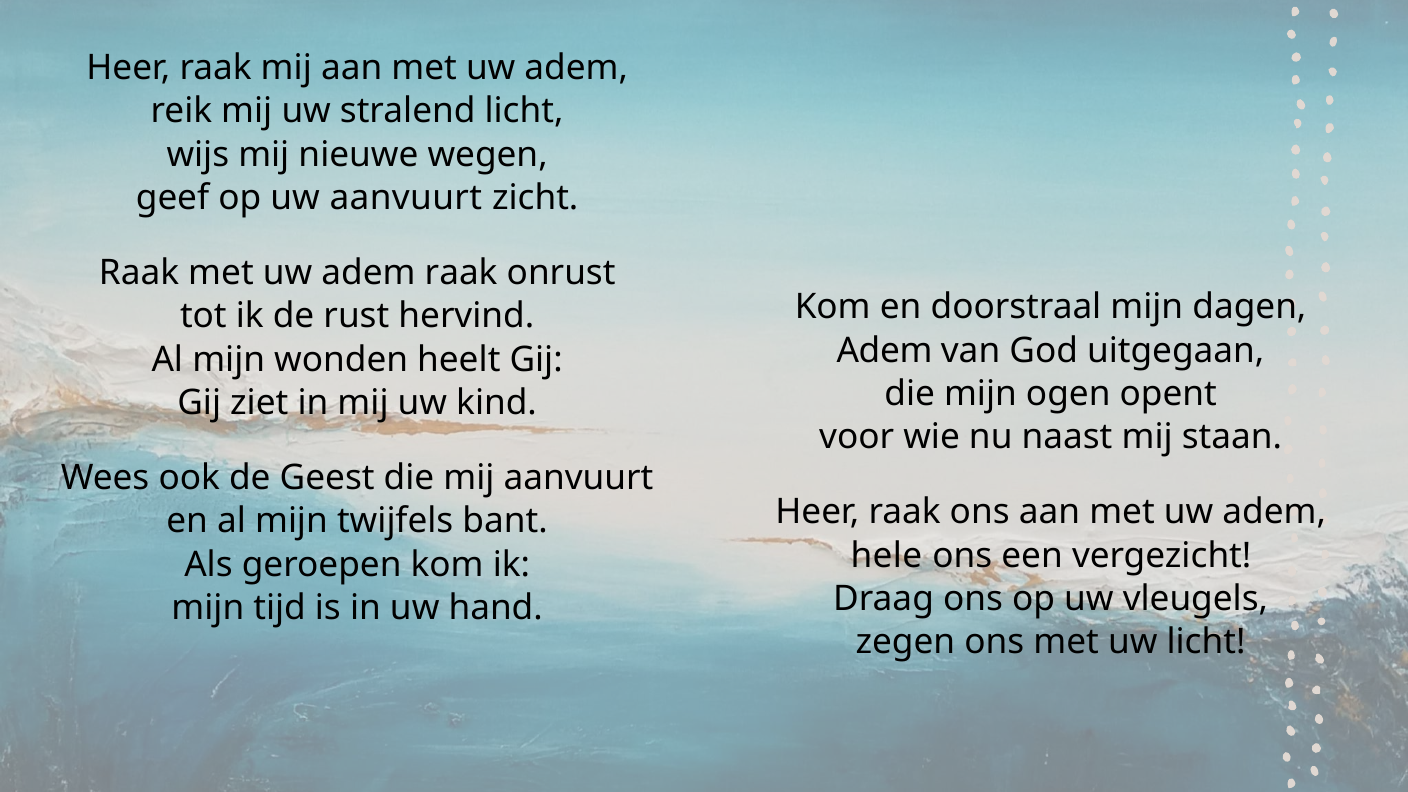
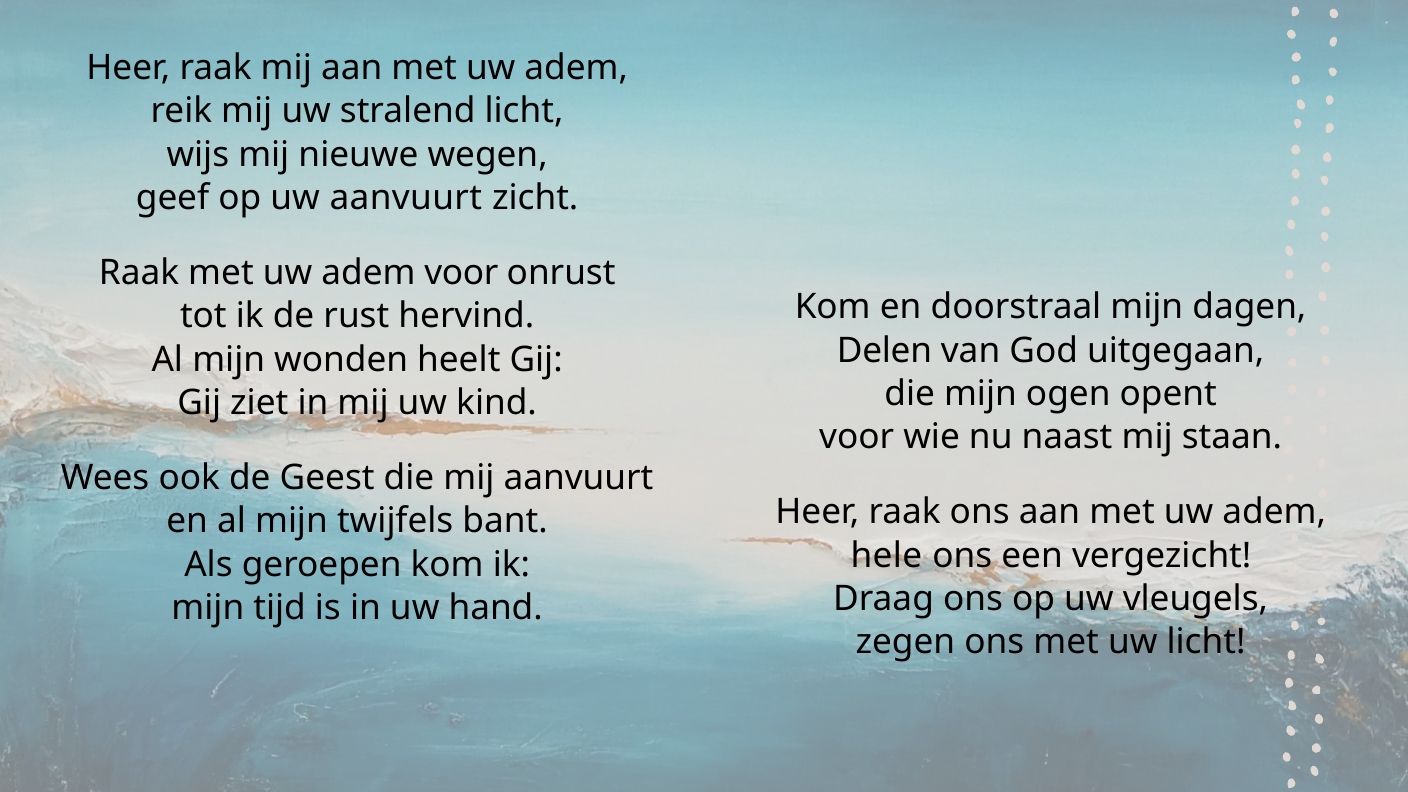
adem raak: raak -> voor (461, 273)
Adem: Adem -> Delen (885, 351)
